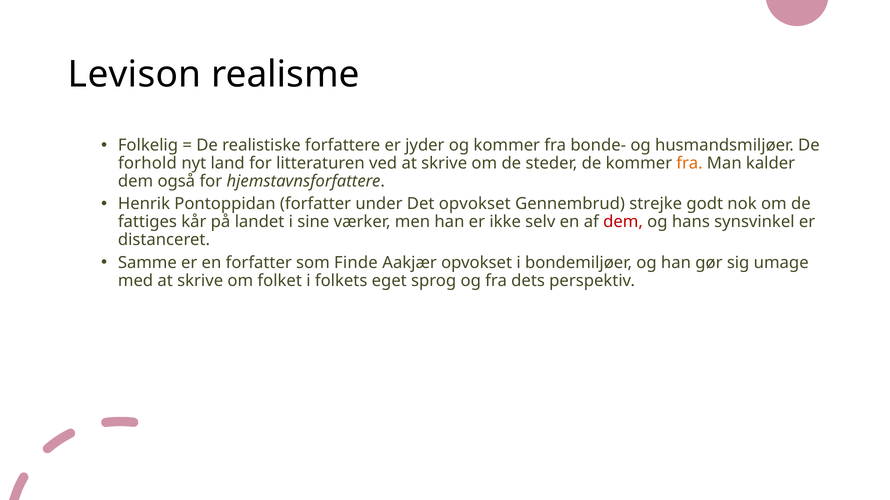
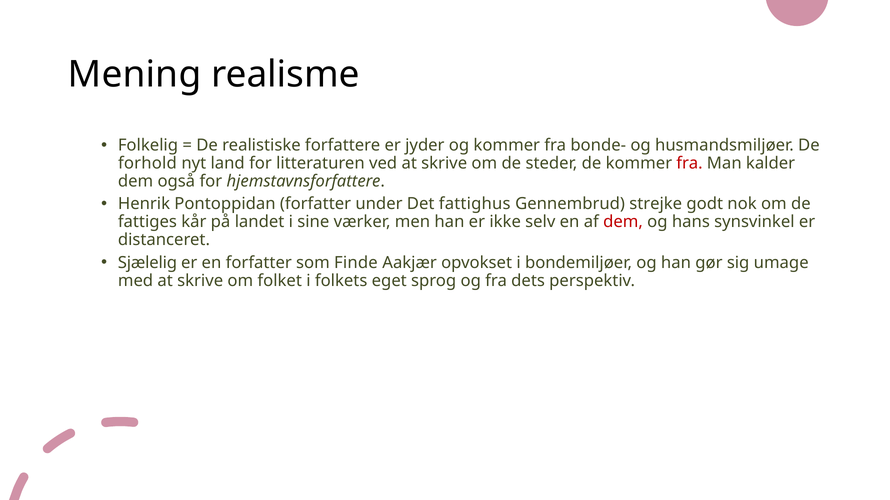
Levison: Levison -> Mening (135, 75)
fra colour: orange -> red (689, 164)
Det opvokset: opvokset -> fattighus (475, 204)
Samme: Samme -> Sjælelig (147, 263)
